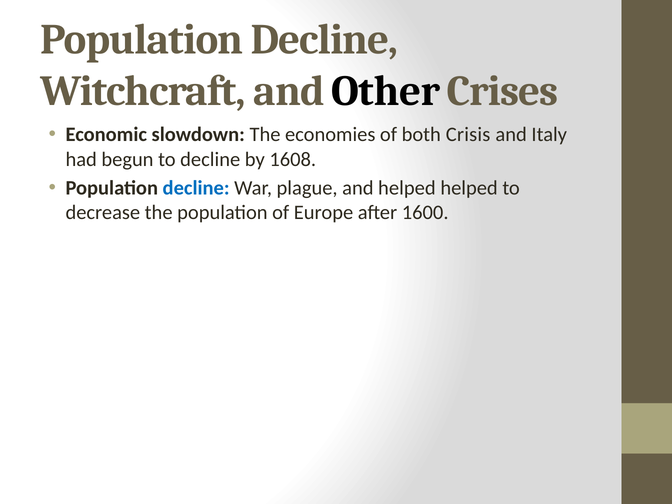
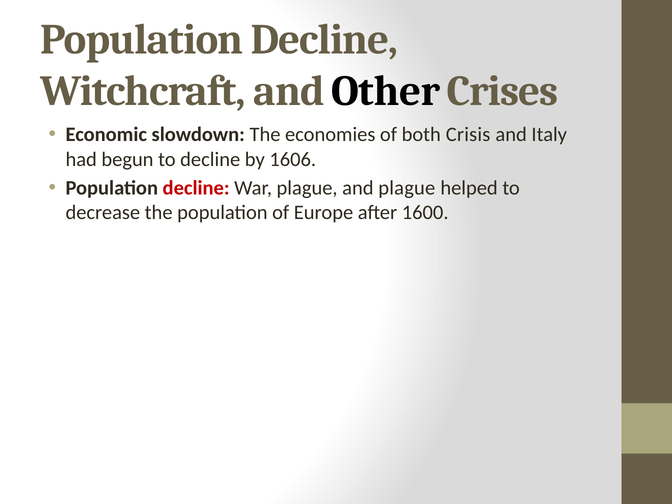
1608: 1608 -> 1606 (293, 159)
decline colour: blue -> red (196, 188)
and helped: helped -> plague (407, 188)
